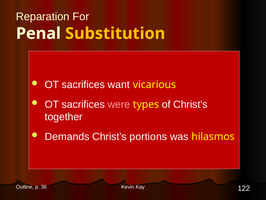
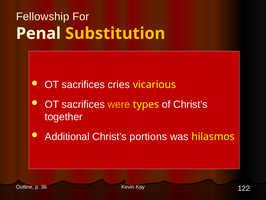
Reparation: Reparation -> Fellowship (43, 17)
want: want -> cries (119, 85)
were colour: pink -> yellow (119, 104)
Demands: Demands -> Additional (67, 136)
